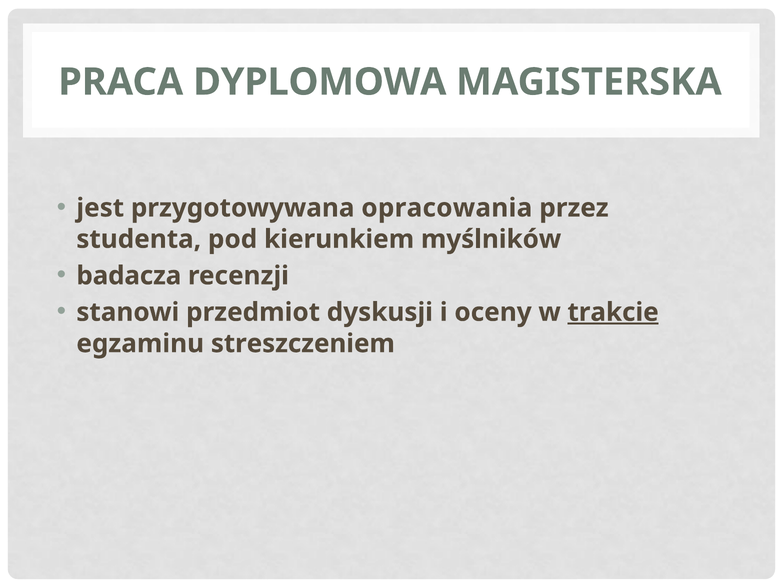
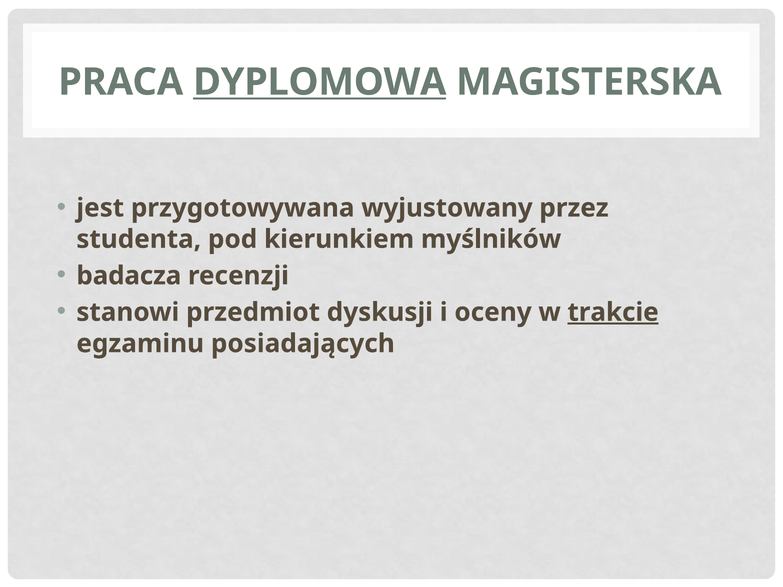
DYPLOMOWA underline: none -> present (320, 82)
opracowania: opracowania -> wyjustowany (447, 208)
streszczeniem: streszczeniem -> posiadających (303, 344)
